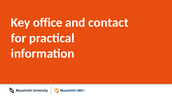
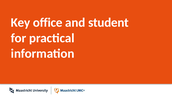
contact: contact -> student (108, 22)
